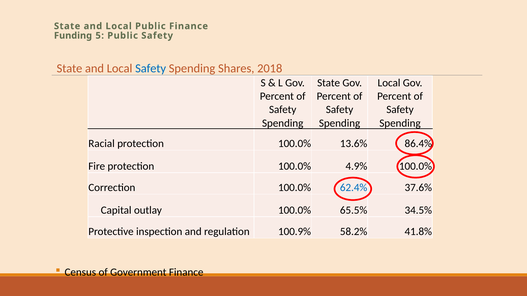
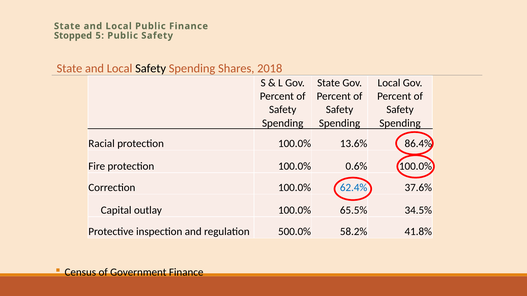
Funding: Funding -> Stopped (73, 36)
Safety colour: blue -> black (151, 68)
4.9%: 4.9% -> 0.6% (356, 166)
100.9%: 100.9% -> 500.0% (295, 232)
